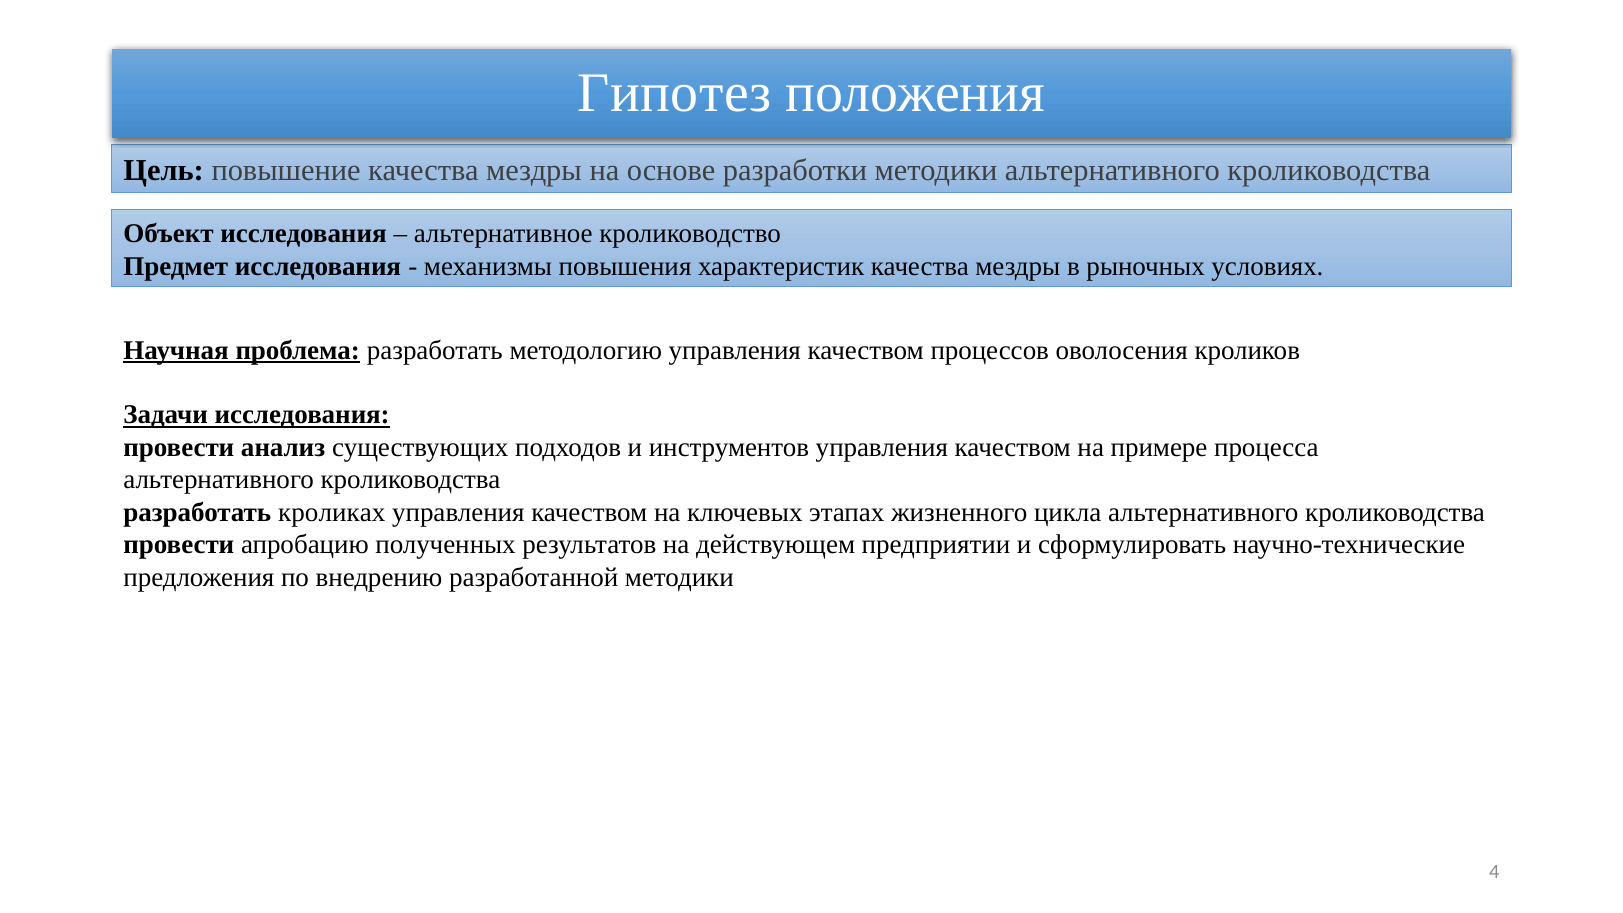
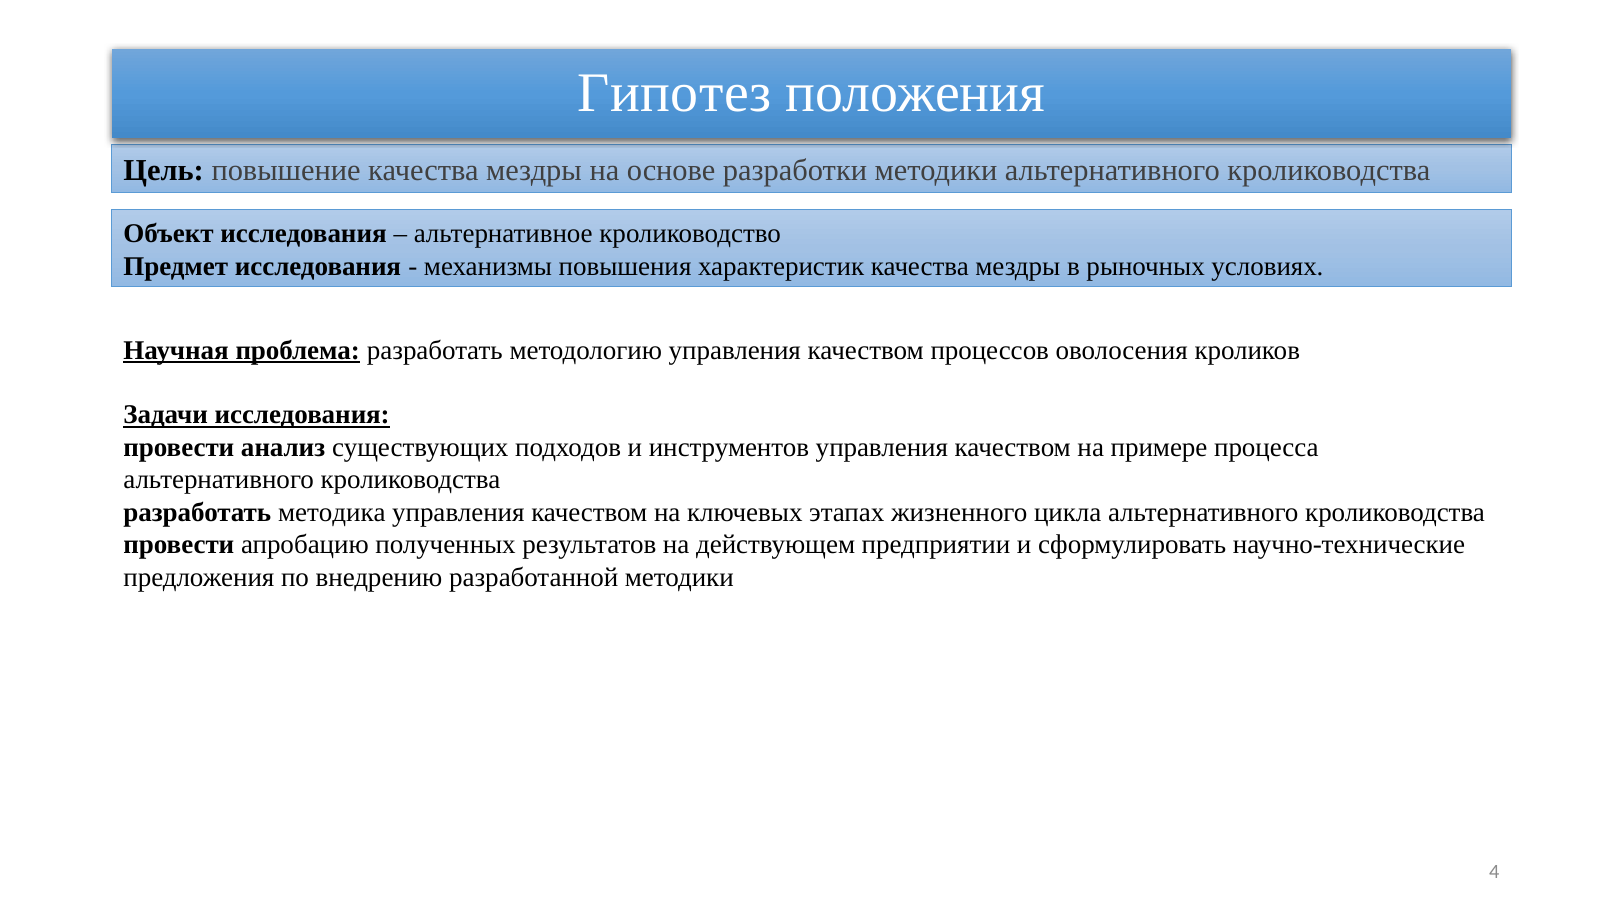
кроликах: кроликах -> методика (332, 512)
